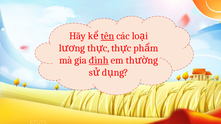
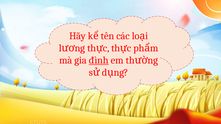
tên underline: present -> none (108, 36)
